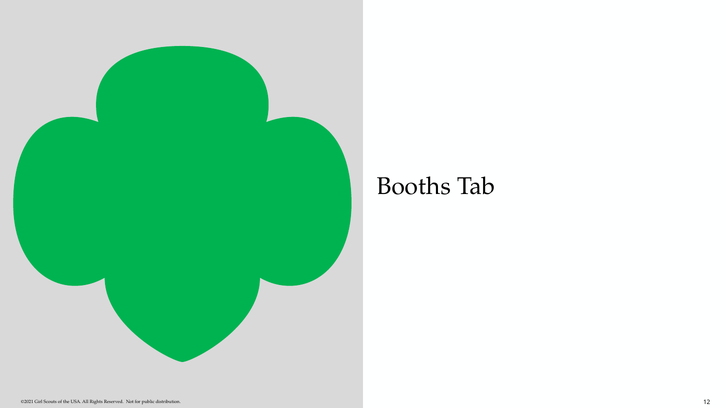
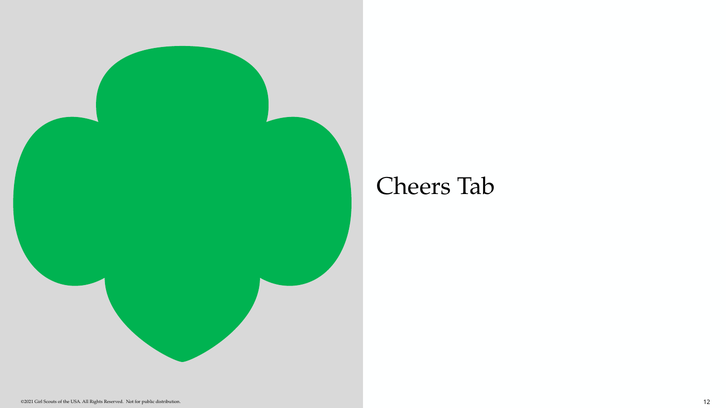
Booths: Booths -> Cheers (414, 187)
